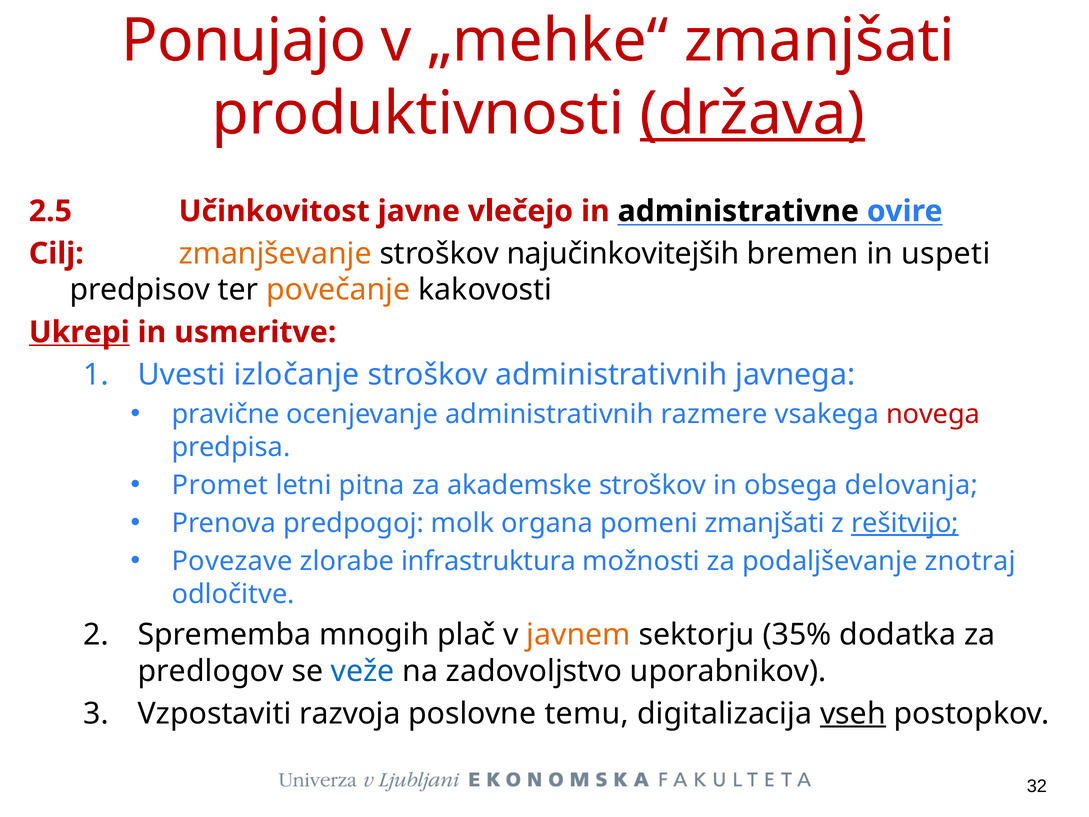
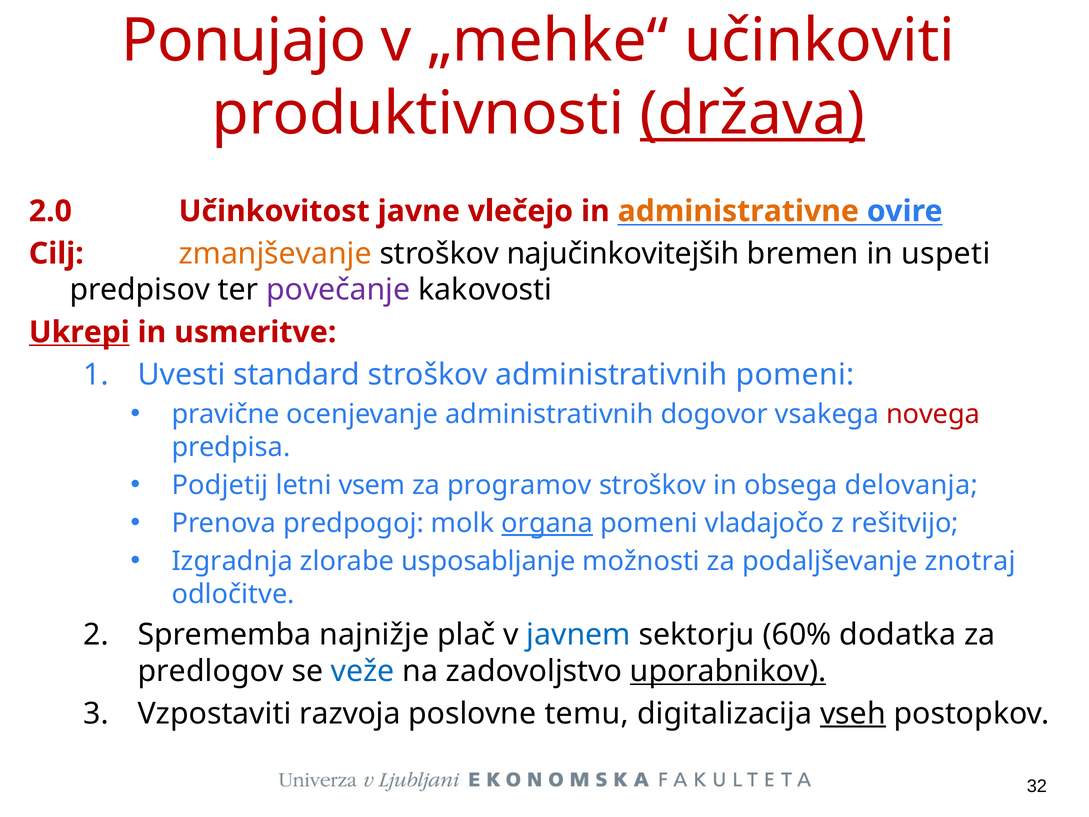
„mehke“ zmanjšati: zmanjšati -> učinkoviti (820, 41)
2.5: 2.5 -> 2.0 (50, 211)
administrativne colour: black -> orange (738, 211)
povečanje colour: orange -> purple (338, 290)
izločanje: izločanje -> standard (297, 375)
administrativnih javnega: javnega -> pomeni (795, 375)
razmere: razmere -> dogovor (714, 414)
Promet: Promet -> Podjetij (220, 485)
pitna: pitna -> vsem (372, 485)
akademske: akademske -> programov (519, 485)
organa underline: none -> present (547, 523)
pomeni zmanjšati: zmanjšati -> vladajočo (765, 523)
rešitvijo underline: present -> none (905, 523)
Povezave: Povezave -> Izgradnja (232, 561)
infrastruktura: infrastruktura -> usposabljanje (488, 561)
mnogih: mnogih -> najnižje (374, 635)
javnem colour: orange -> blue (579, 635)
35%: 35% -> 60% (797, 635)
uporabnikov underline: none -> present (728, 671)
